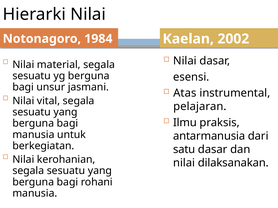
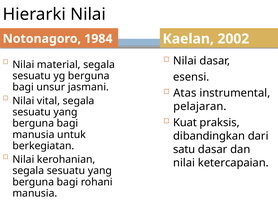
Ilmu: Ilmu -> Kuat (185, 123)
antarmanusia: antarmanusia -> dibandingkan (209, 136)
dilaksanakan: dilaksanakan -> ketercapaian (233, 163)
